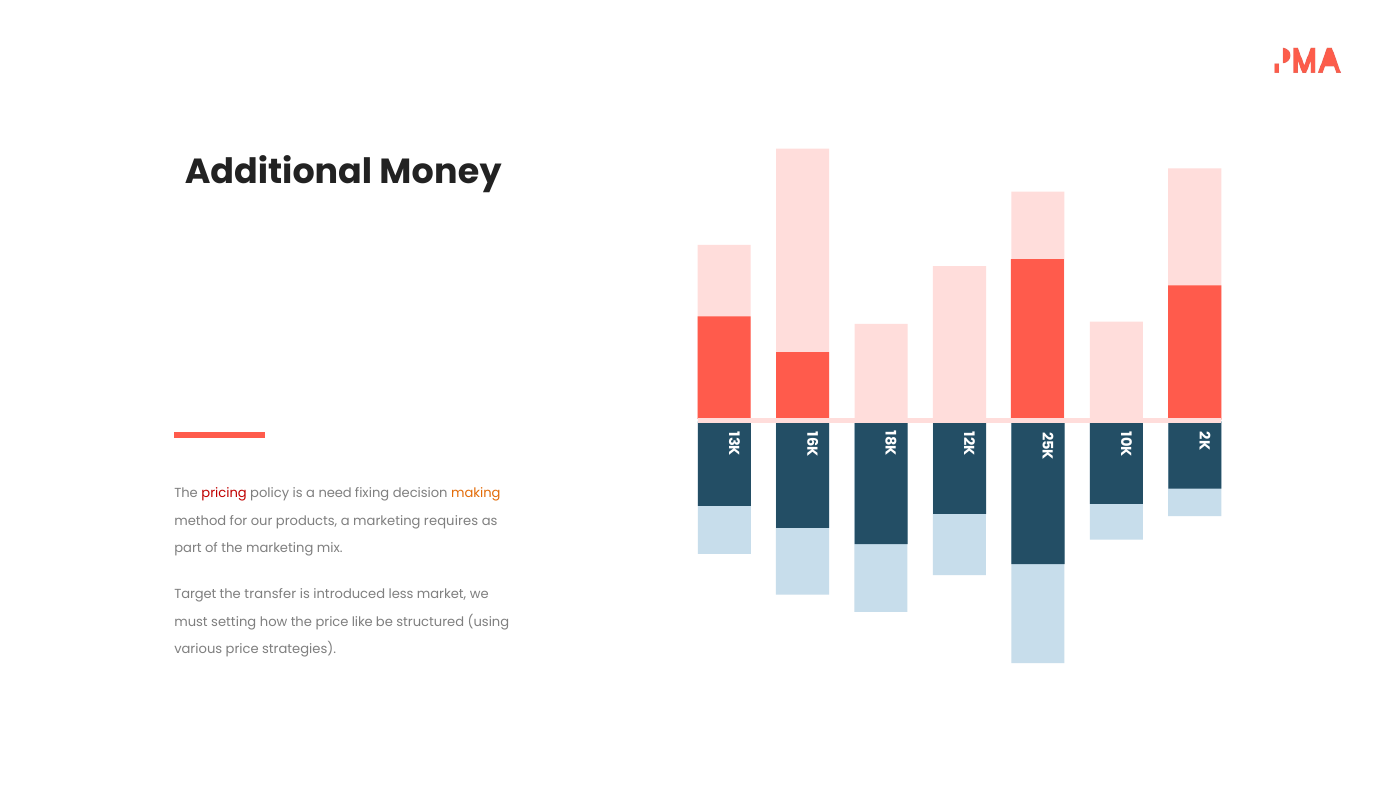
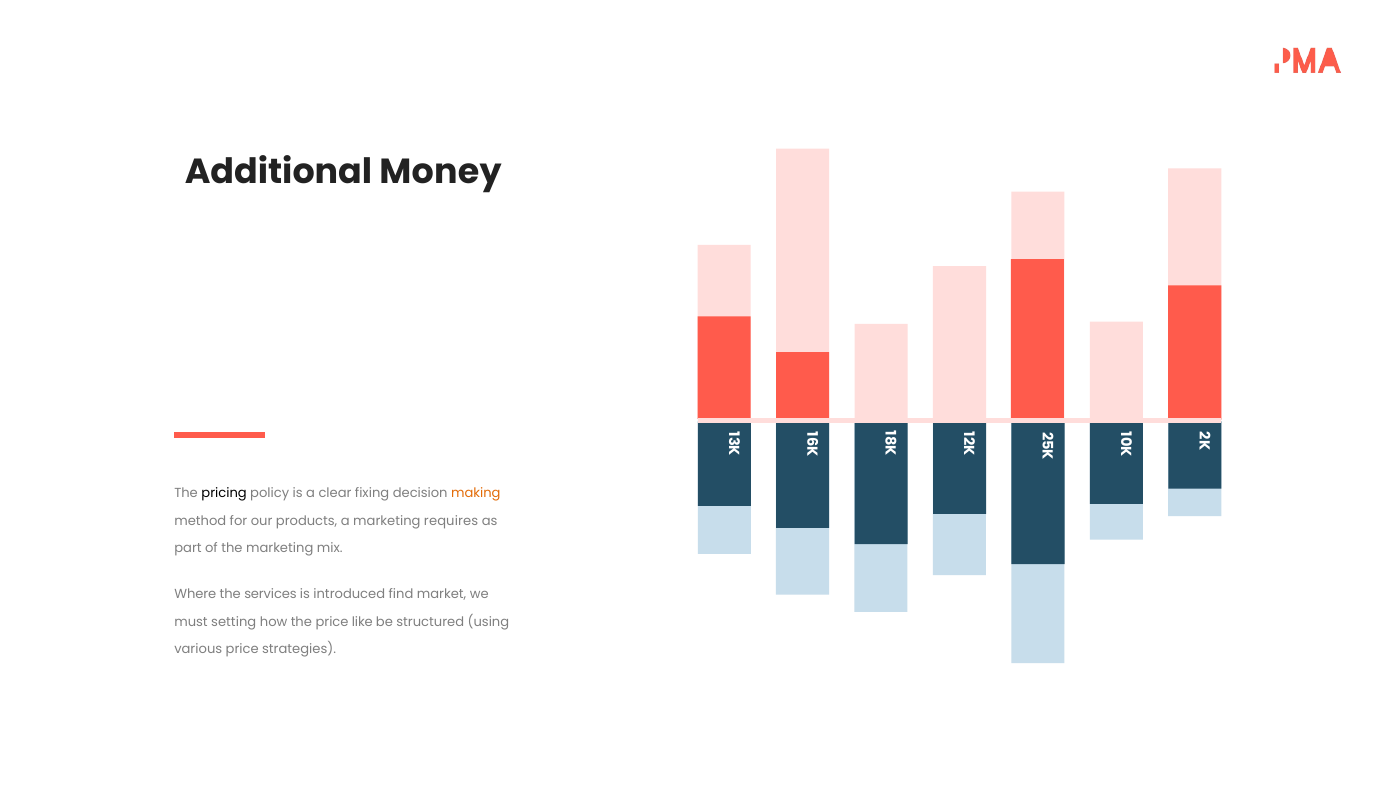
pricing colour: red -> black (224, 493)
need: need -> clear (335, 493)
Target: Target -> Where (195, 594)
transfer: transfer -> services (270, 594)
less: less -> find (401, 594)
